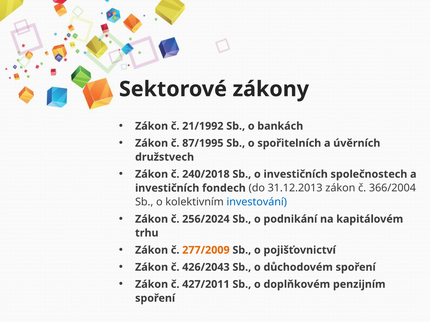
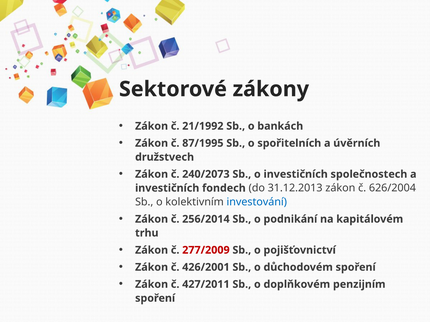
240/2018: 240/2018 -> 240/2073 (206, 174)
366/2004: 366/2004 -> 626/2004 (392, 188)
256/2024: 256/2024 -> 256/2014 (206, 219)
277/2009 colour: orange -> red (206, 250)
426/2043: 426/2043 -> 426/2001 (206, 268)
